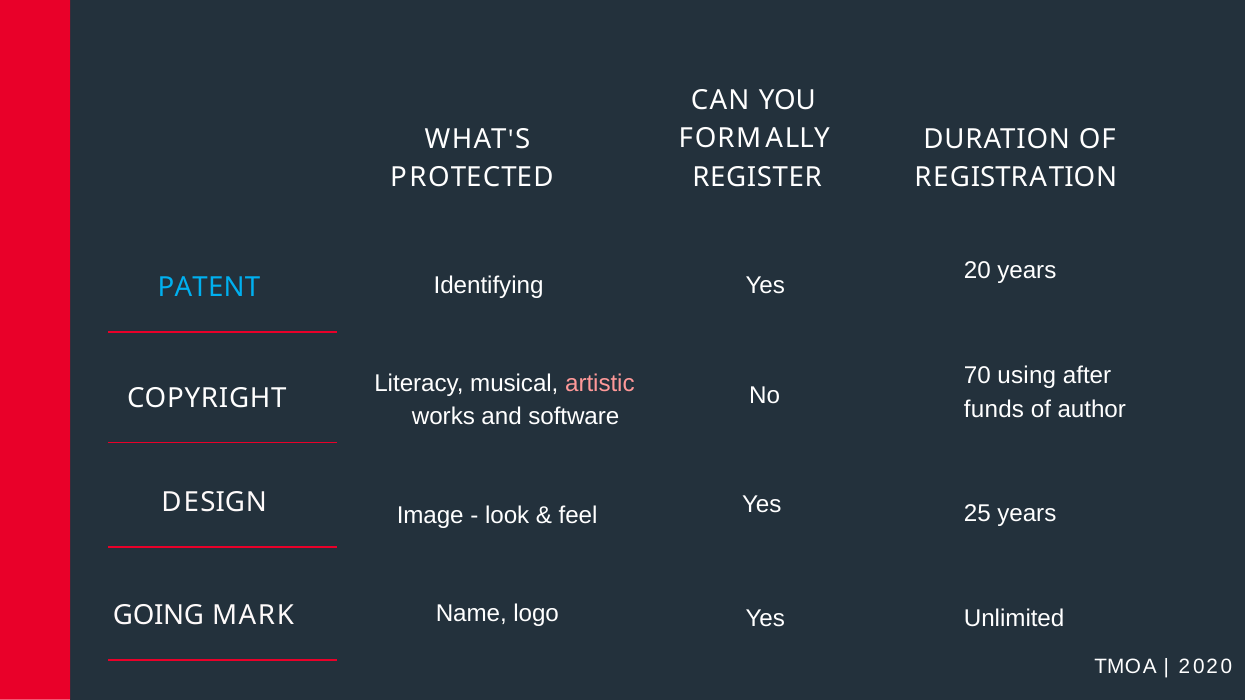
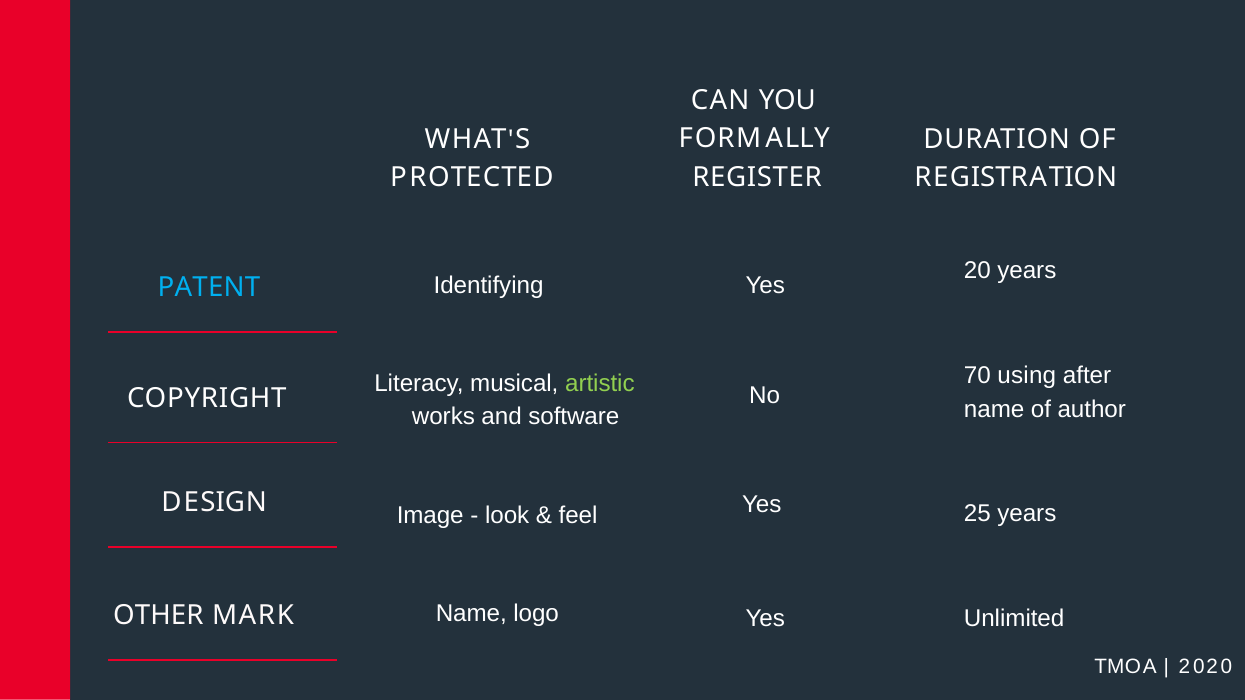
artistic colour: pink -> light green (600, 383)
funds: funds -> name (994, 409)
GOING: GOING -> OTHER (158, 616)
